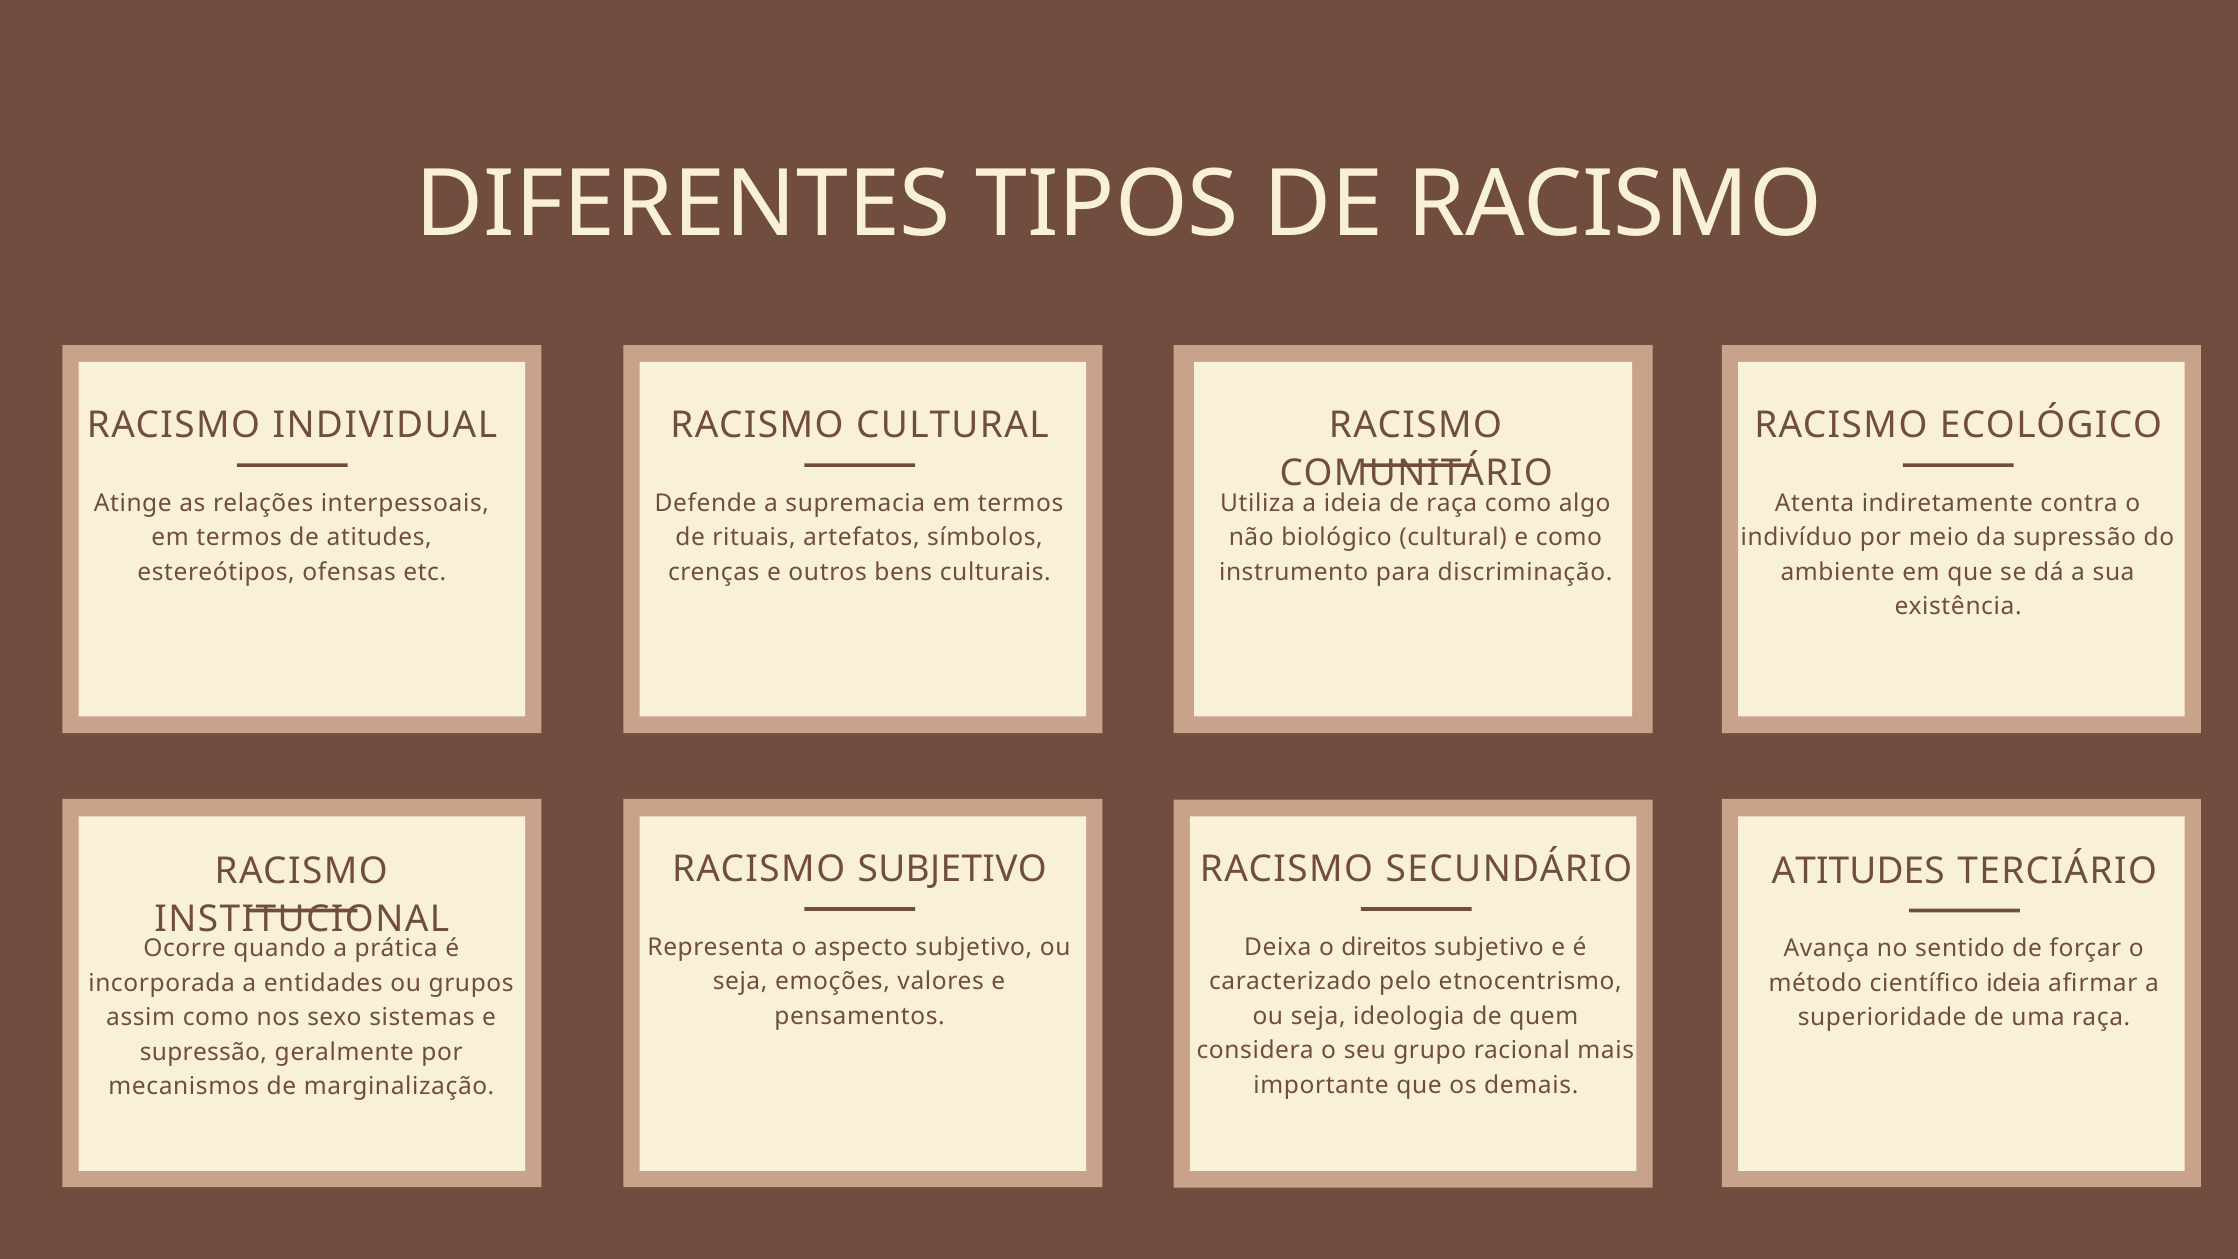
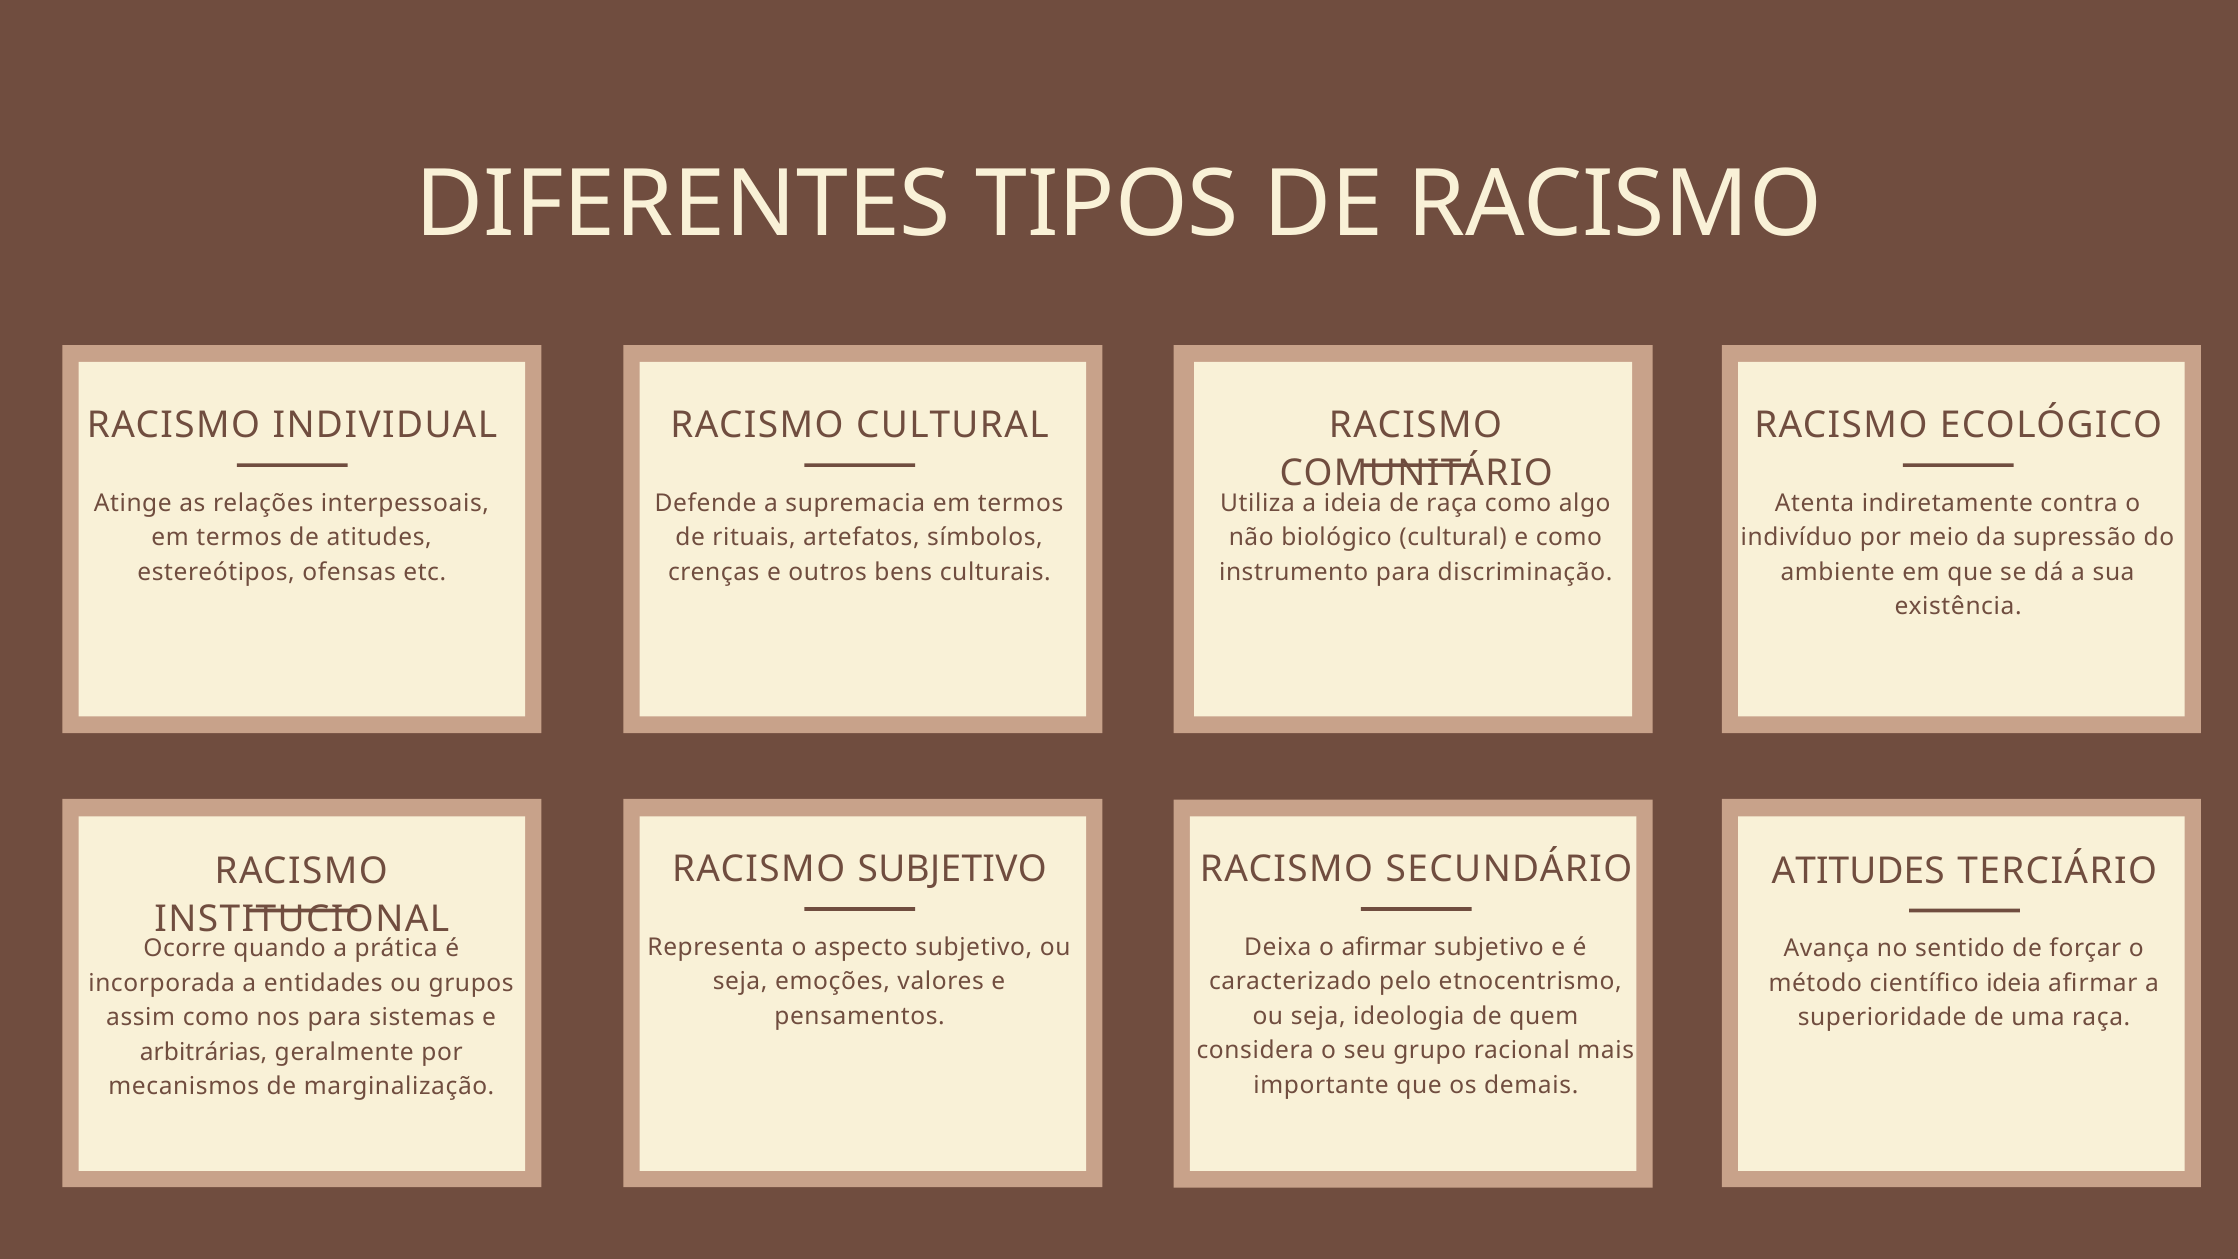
o direitos: direitos -> afirmar (1384, 947)
nos sexo: sexo -> para (334, 1018)
supressão: supressão -> arbitrárias (204, 1052)
